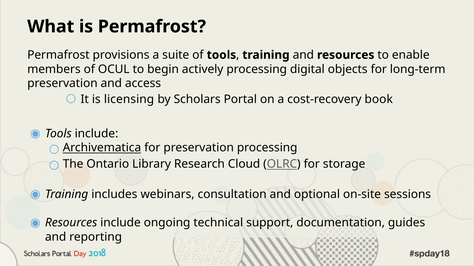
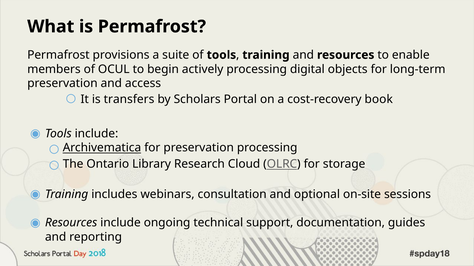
licensing: licensing -> transfers (129, 99)
